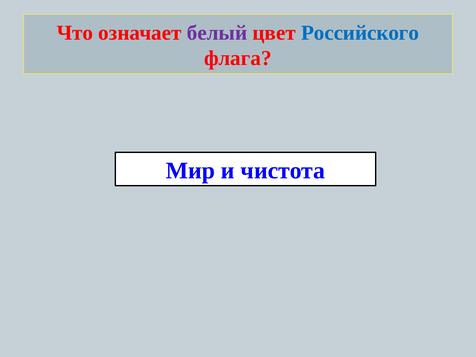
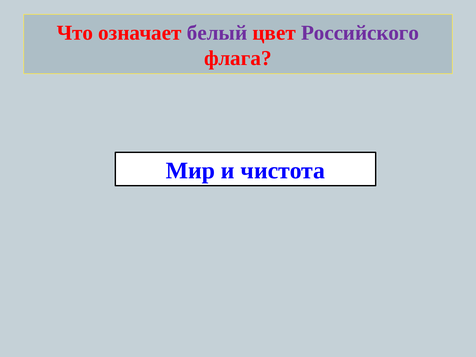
Российского colour: blue -> purple (360, 33)
